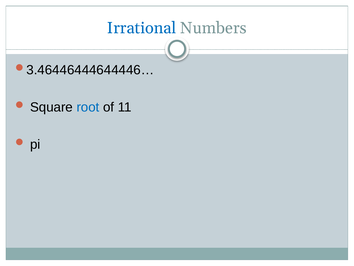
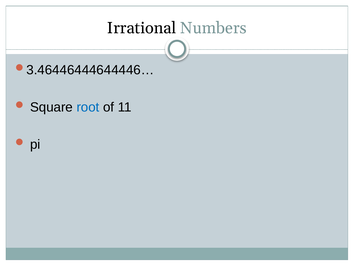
Irrational colour: blue -> black (142, 28)
